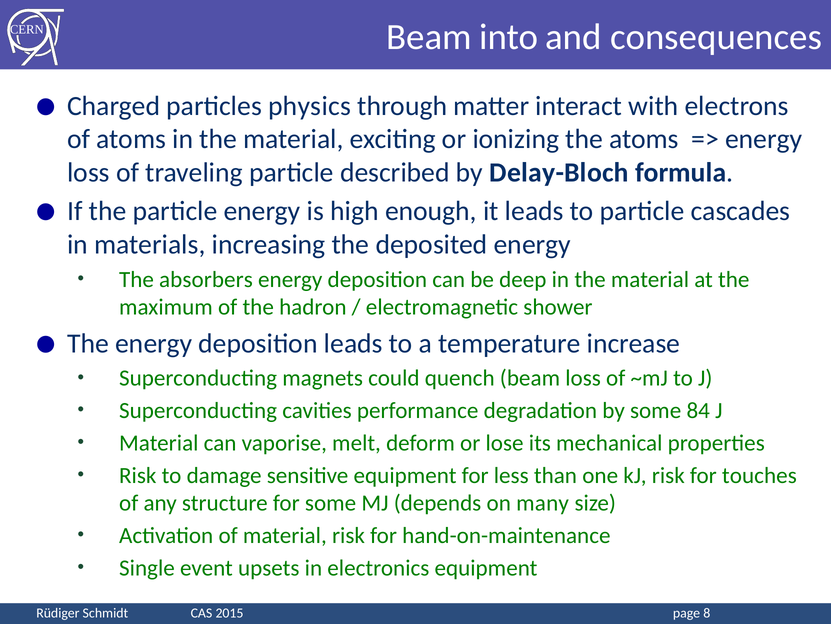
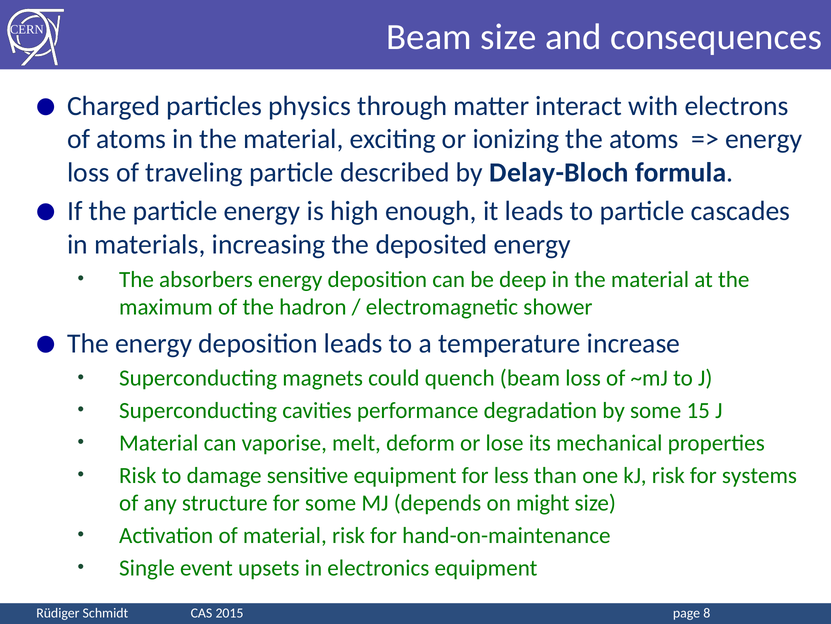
Beam into: into -> size (508, 37)
84: 84 -> 15 (698, 410)
touches: touches -> systems (759, 475)
many: many -> might (543, 503)
